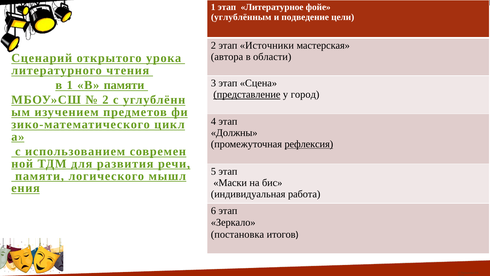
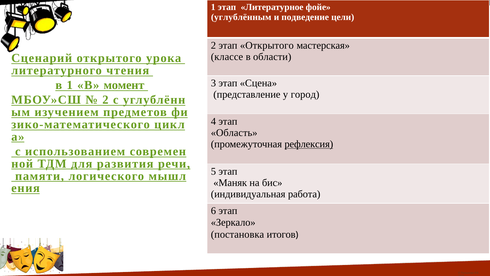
этап Источники: Источники -> Открытого (267, 45)
автора: автора -> классе (227, 57)
В памяти: памяти -> момент (124, 85)
представление underline: present -> none (247, 94)
Должны: Должны -> Область (234, 133)
Маски: Маски -> Маняк (230, 183)
